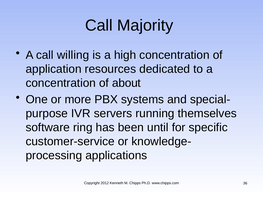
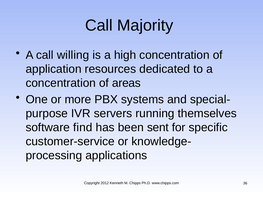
about: about -> areas (126, 83)
ring: ring -> find (83, 128)
until: until -> sent (158, 128)
